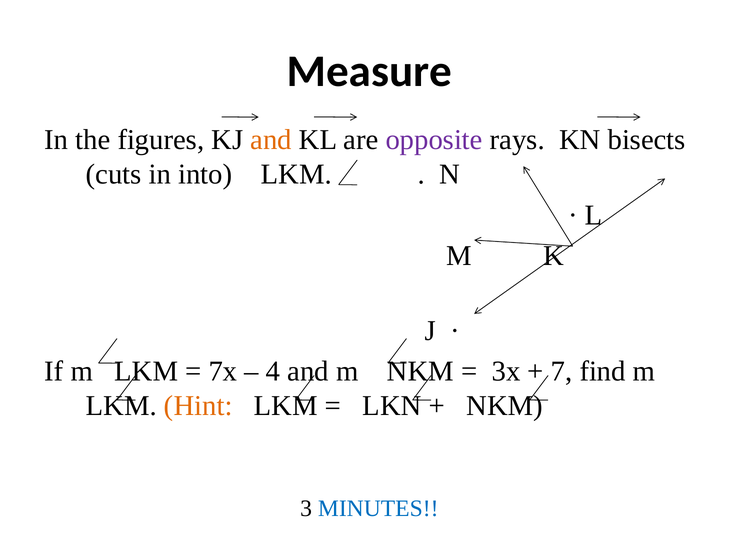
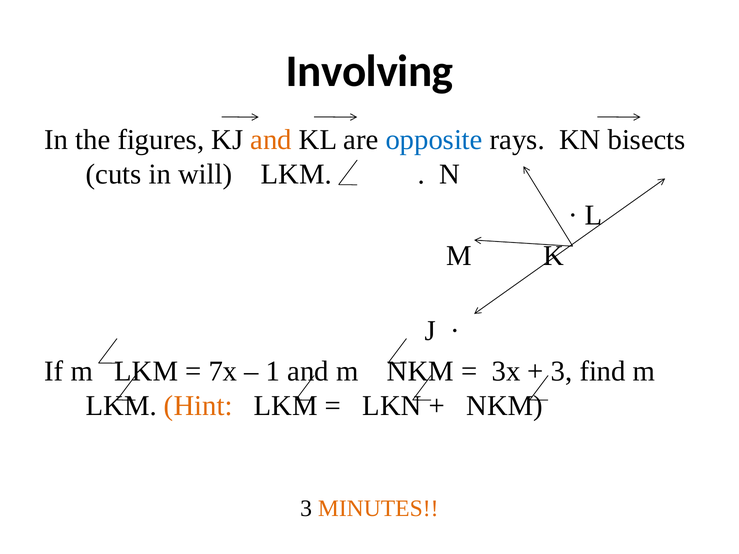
Measure: Measure -> Involving (370, 72)
opposite colour: purple -> blue (434, 140)
into: into -> will (205, 174)
4: 4 -> 1 (273, 372)
7: 7 -> 3 (562, 372)
MINUTES colour: blue -> orange (378, 509)
